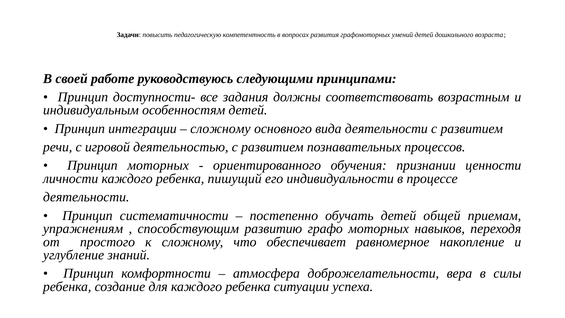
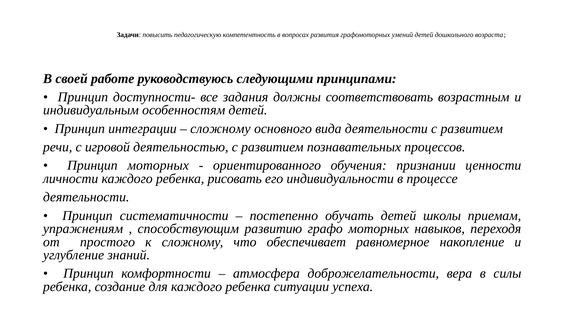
пишущий: пишущий -> рисовать (235, 179)
общей: общей -> школы (442, 215)
